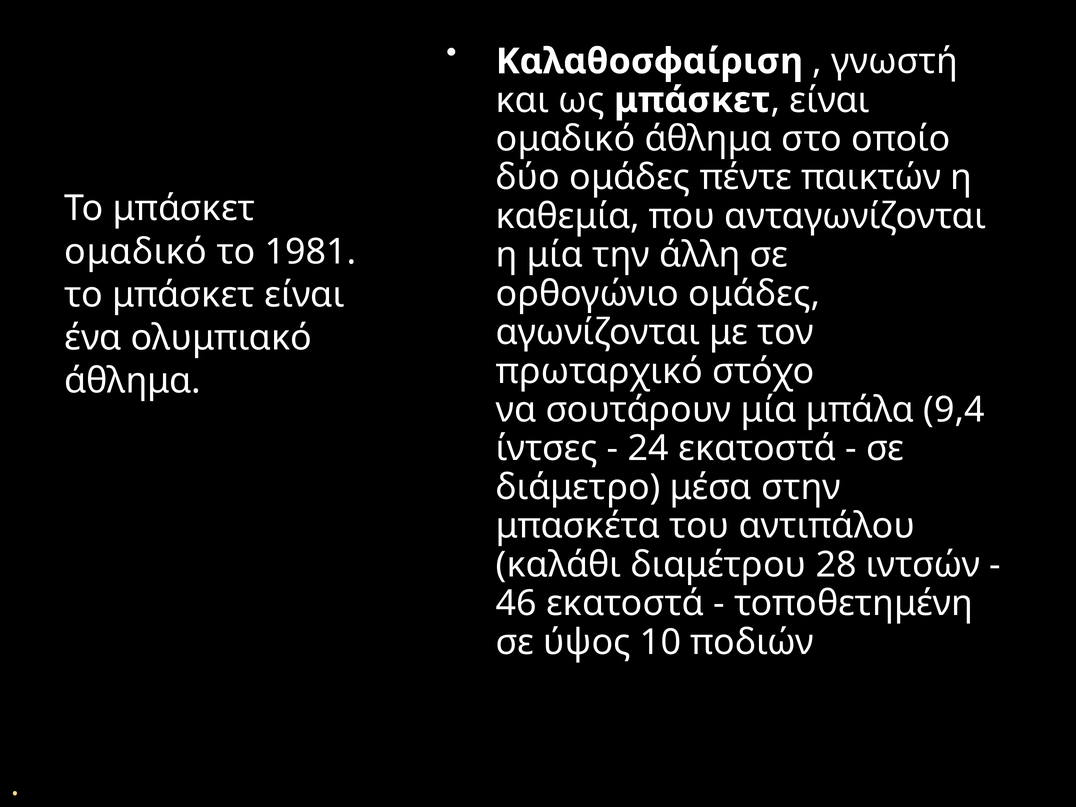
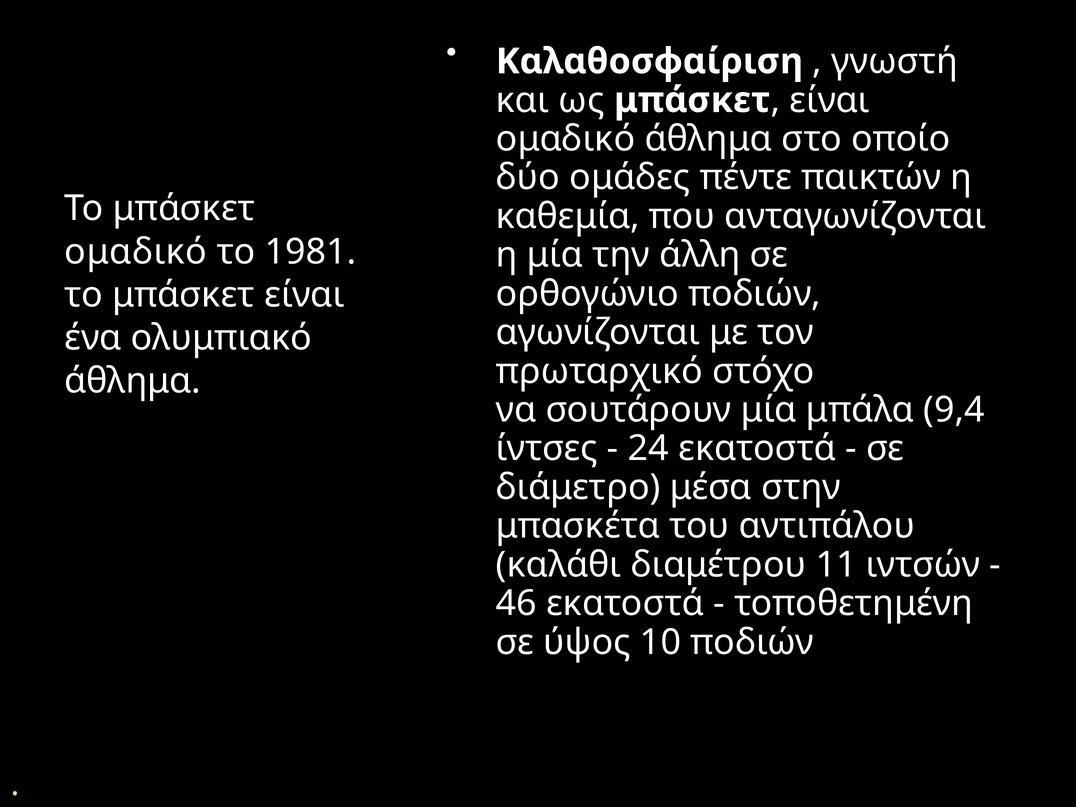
ορθογώνιο ομάδες: ομάδες -> ποδιών (755, 294)
28: 28 -> 11 (836, 565)
